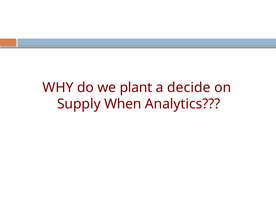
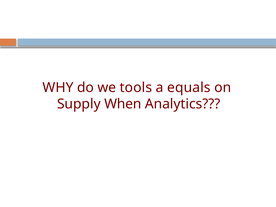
plant: plant -> tools (136, 87)
decide: decide -> equals (189, 87)
